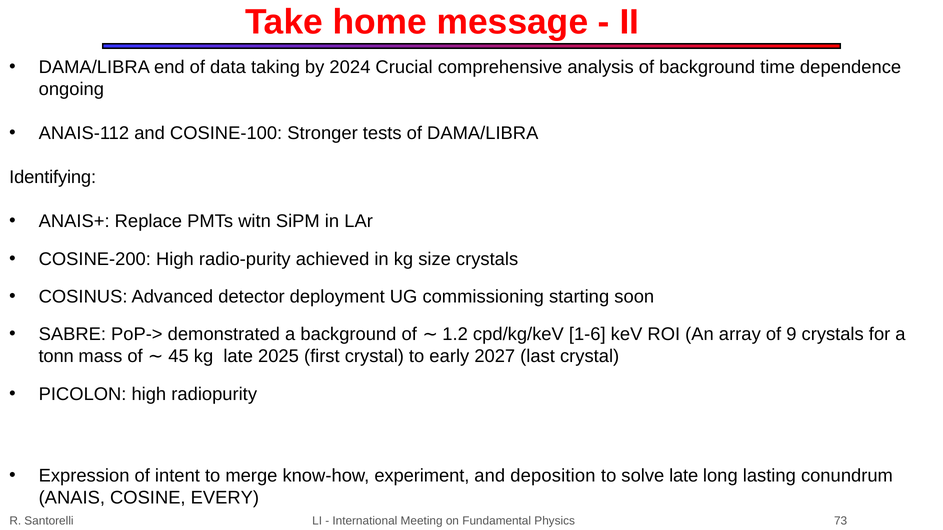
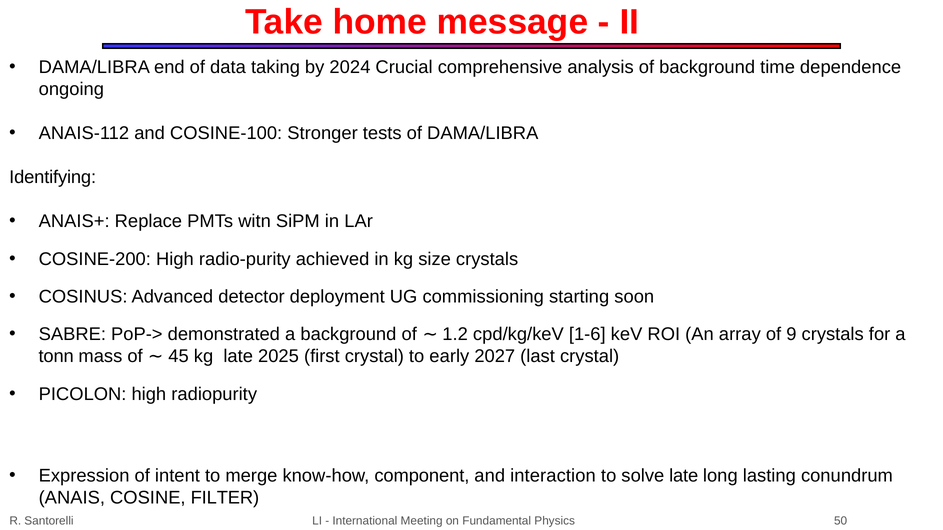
experiment: experiment -> component (422, 476)
deposition: deposition -> interaction (553, 476)
EVERY: EVERY -> FILTER (225, 498)
73: 73 -> 50 (841, 521)
